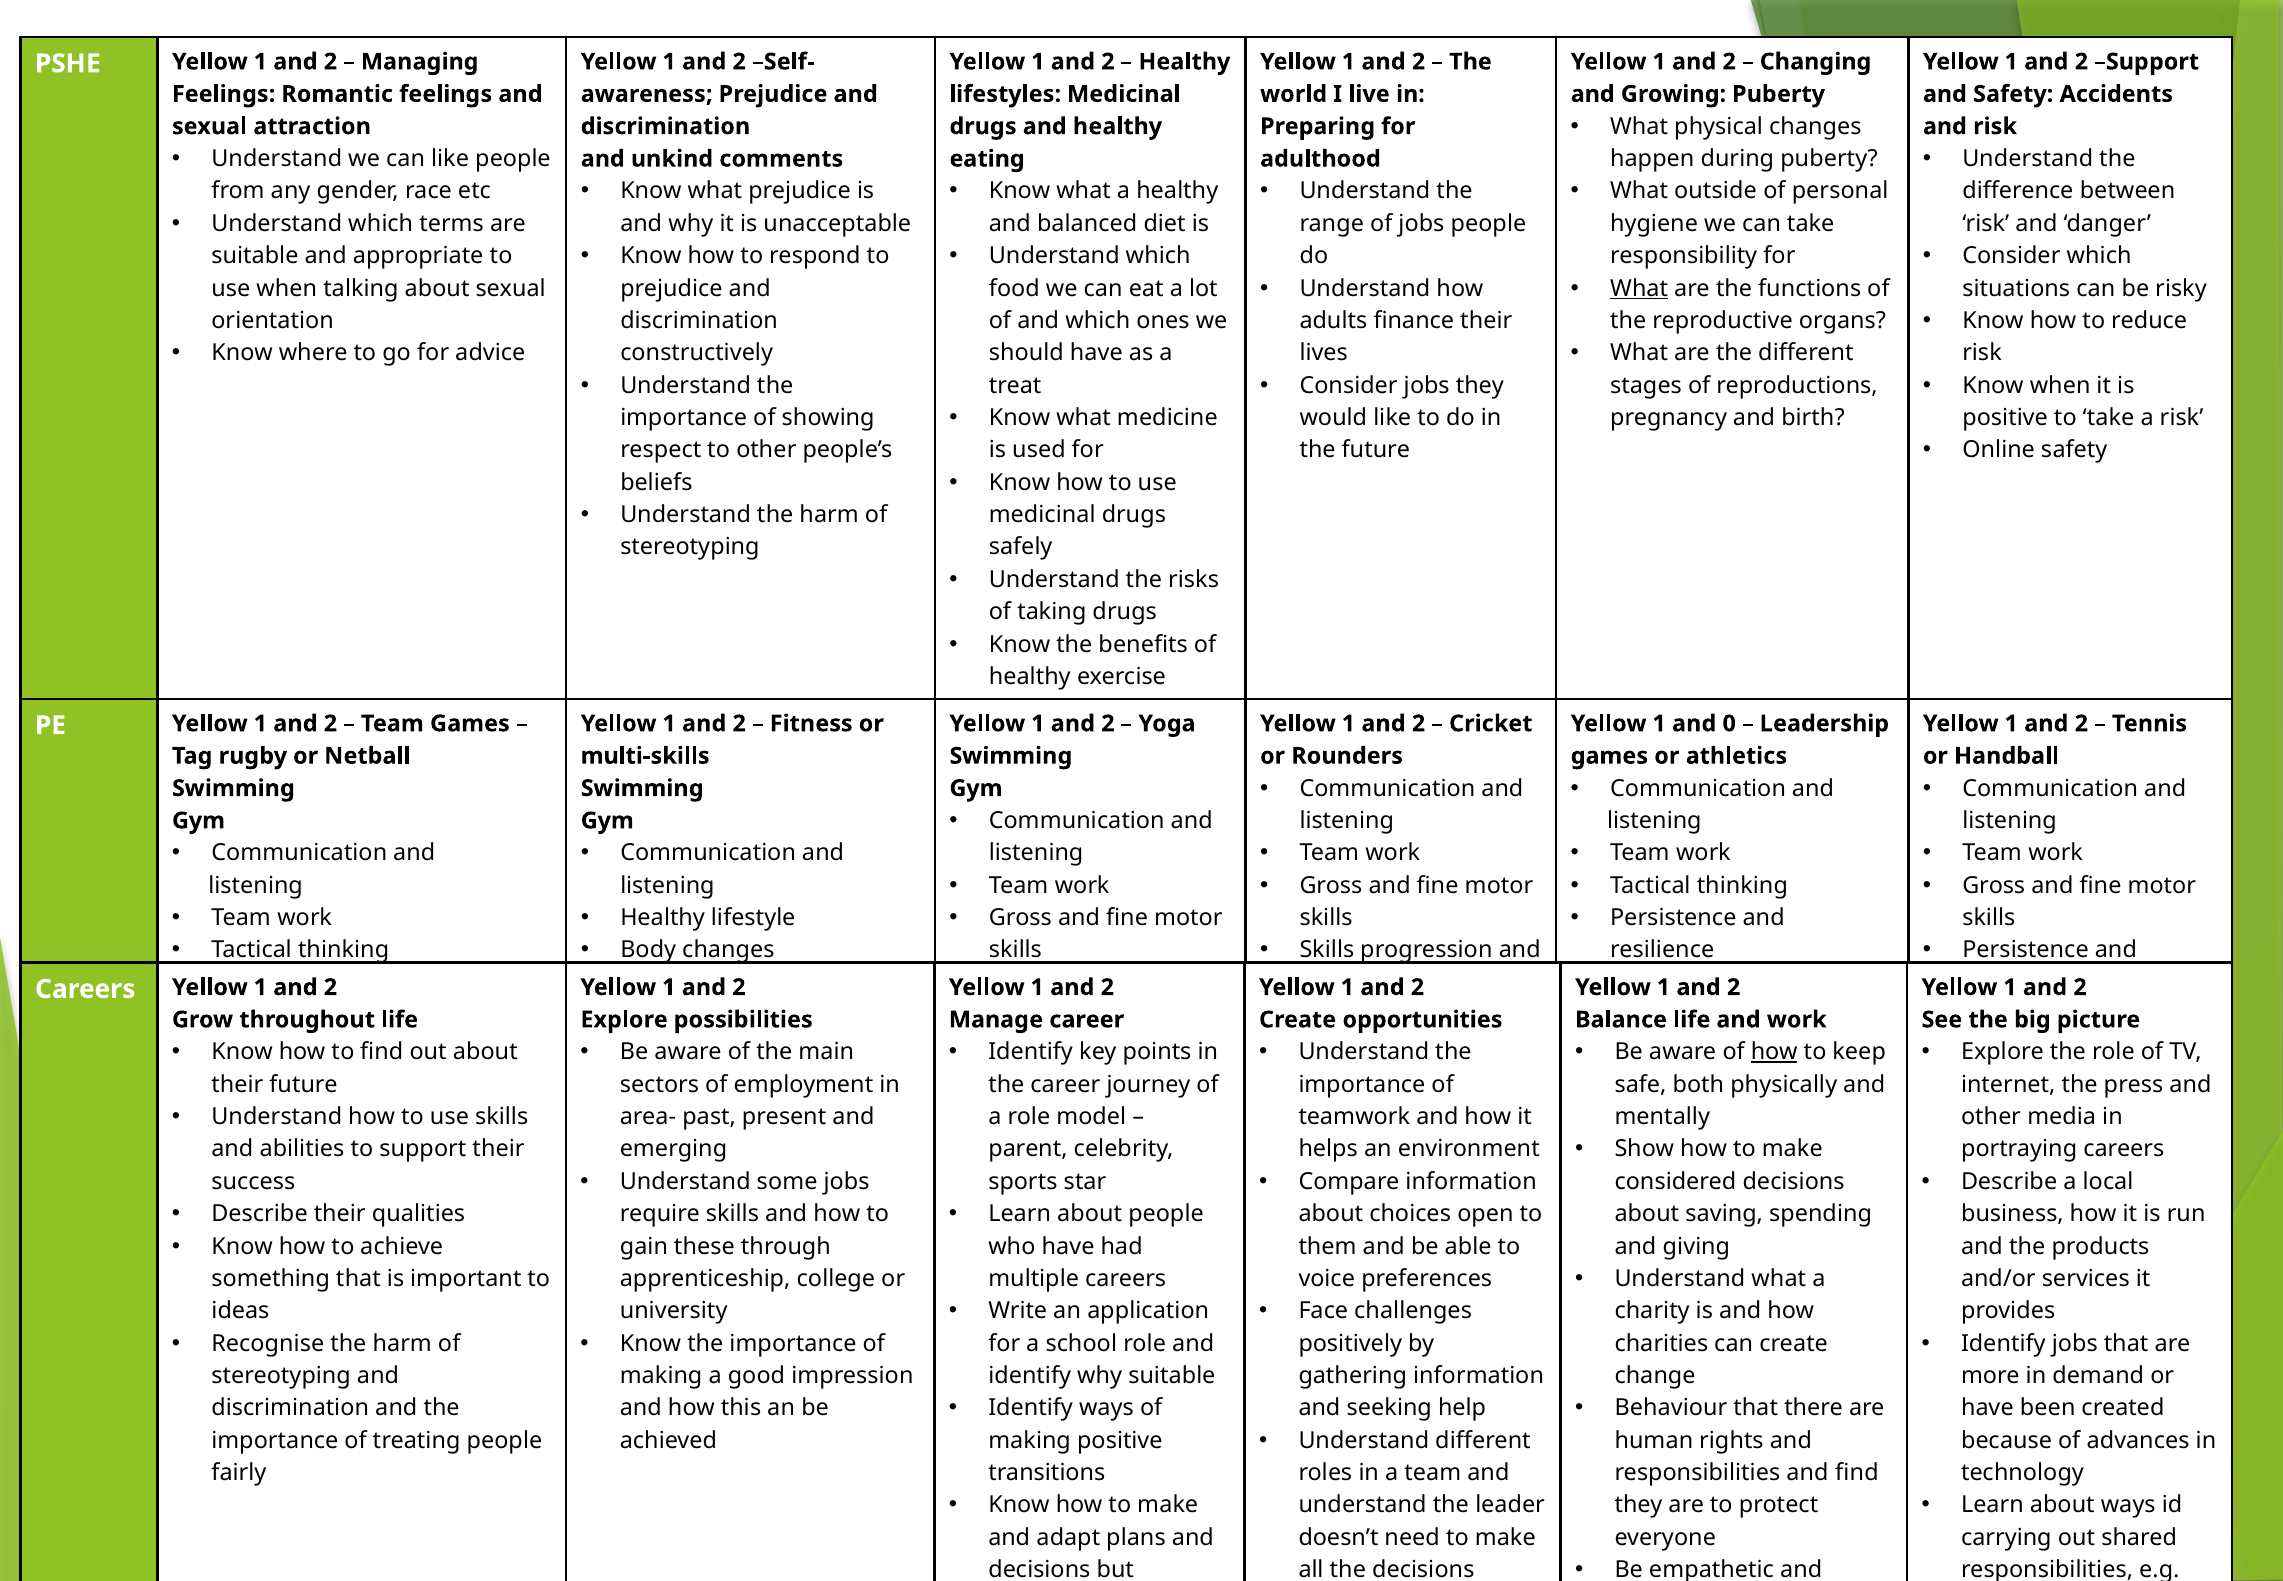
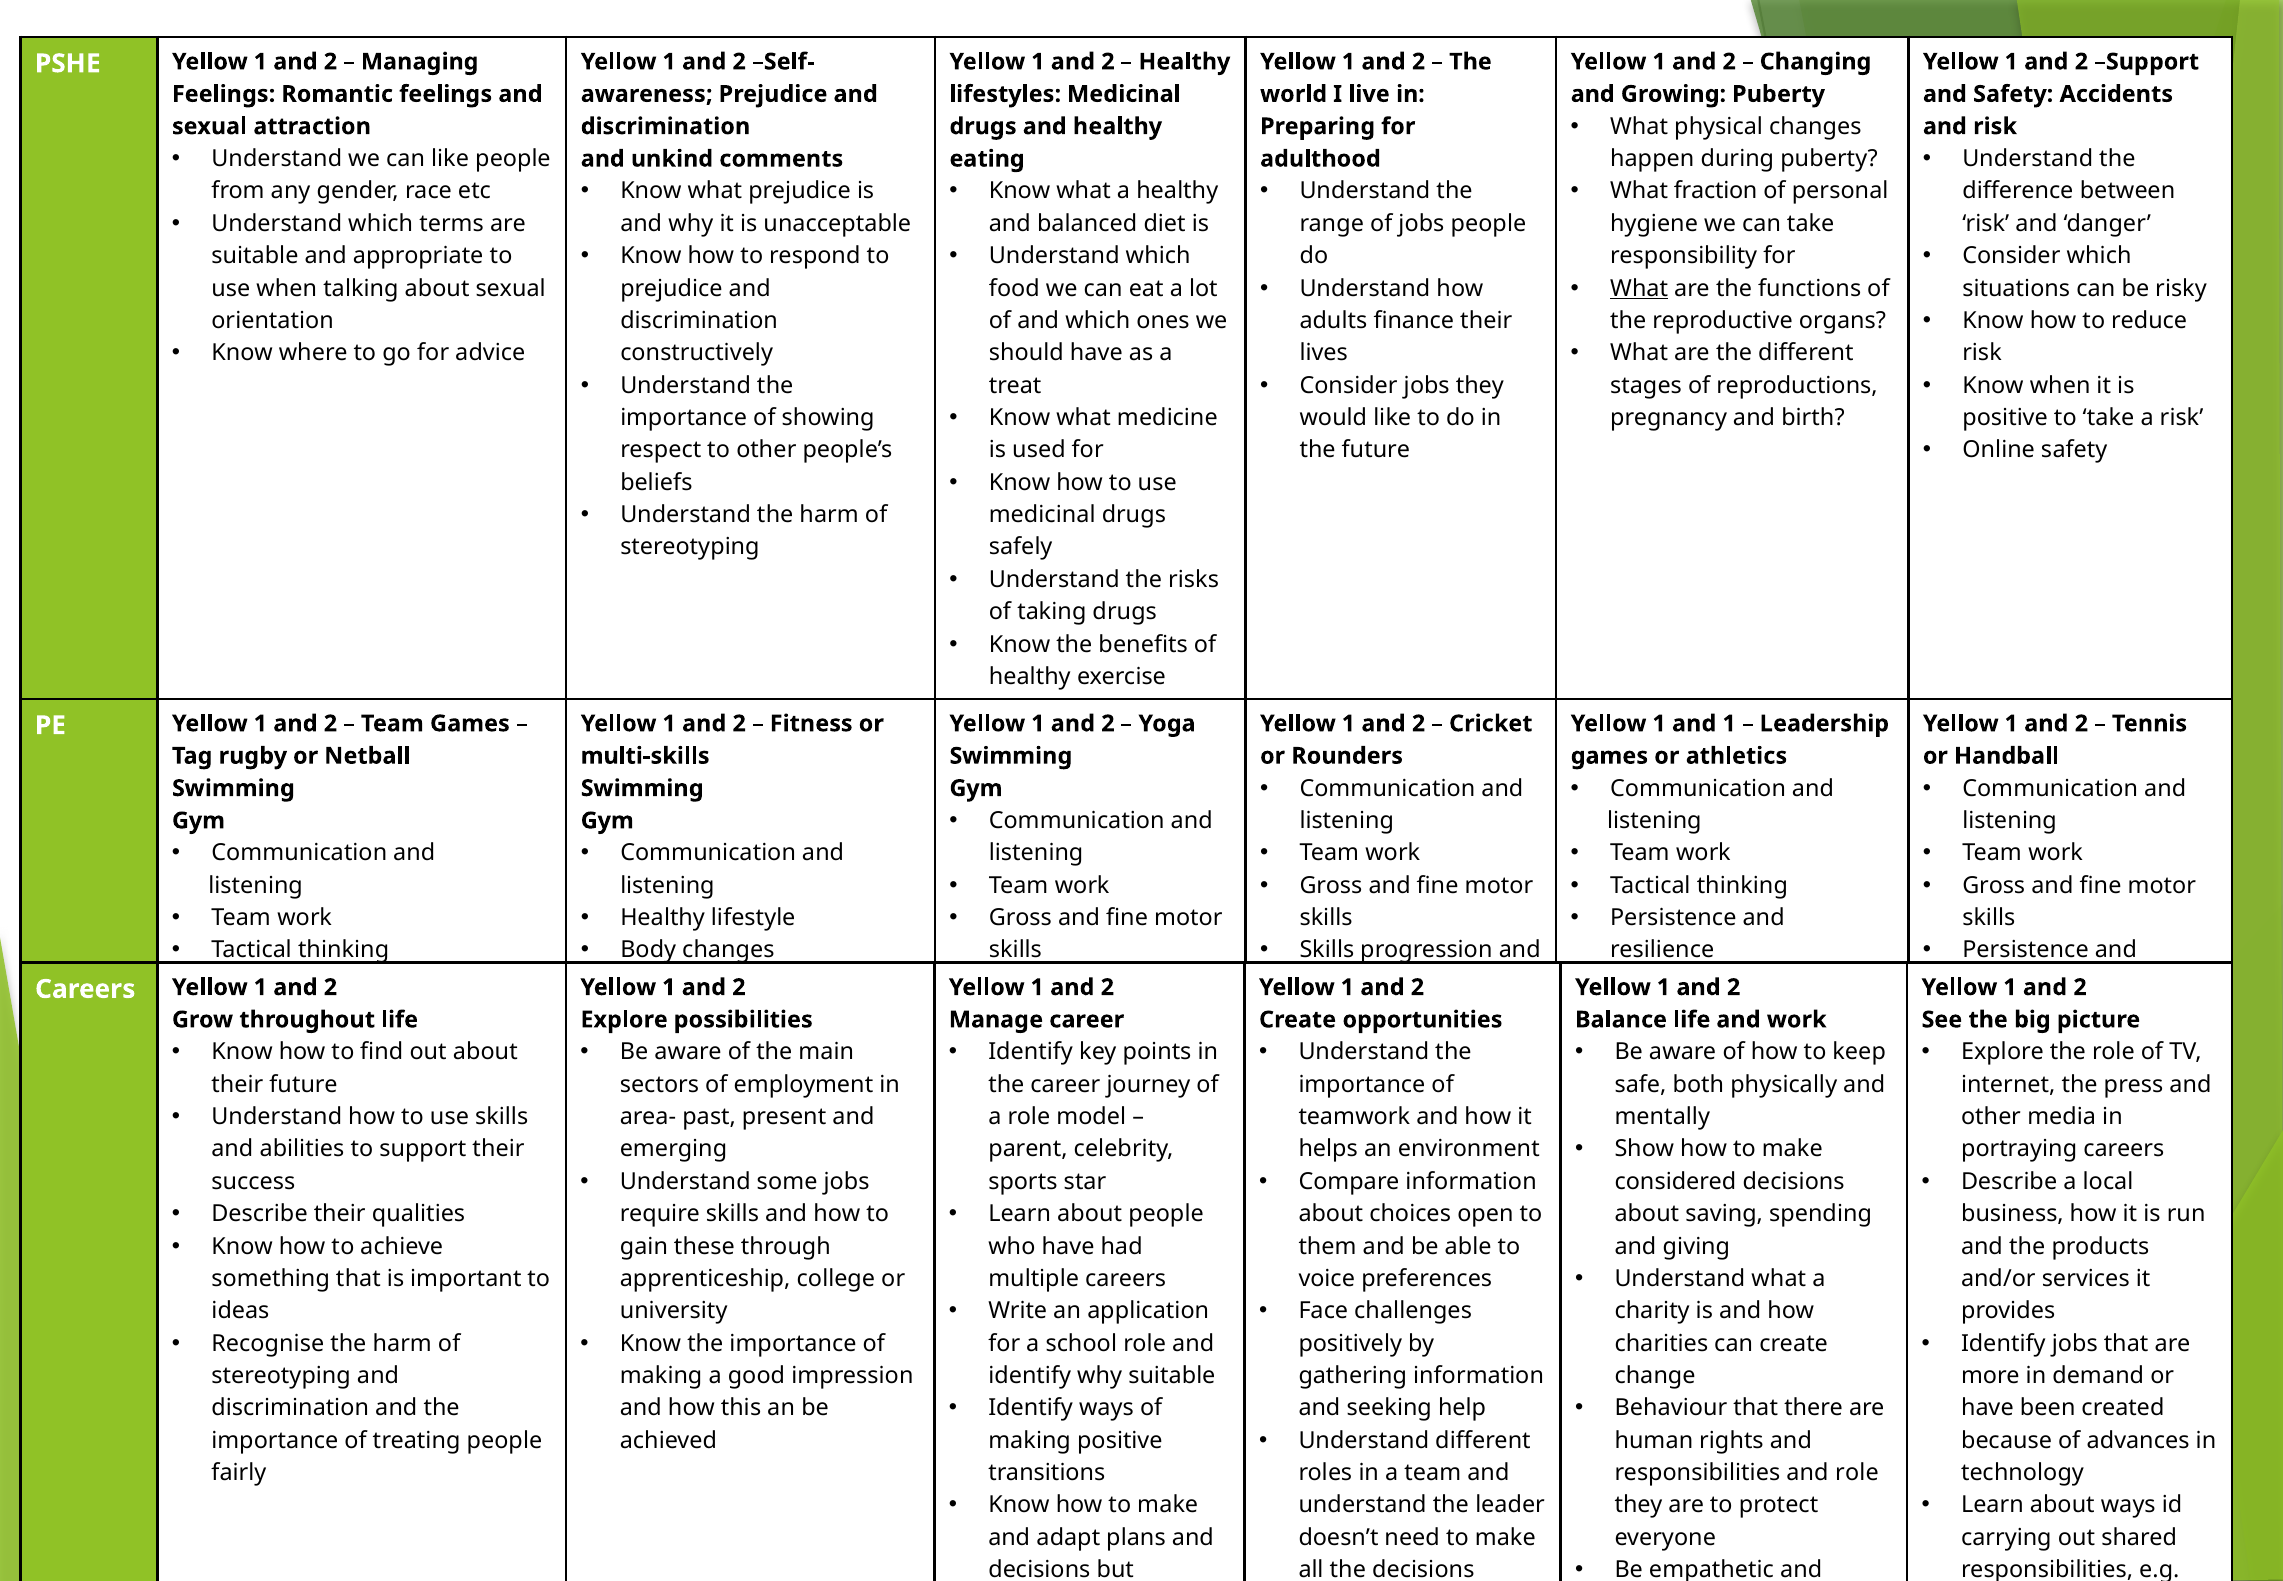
outside: outside -> fraction (1716, 191)
and 0: 0 -> 1 (1729, 723)
how underline: present -> none (1774, 1052)
and find: find -> role (1857, 1472)
